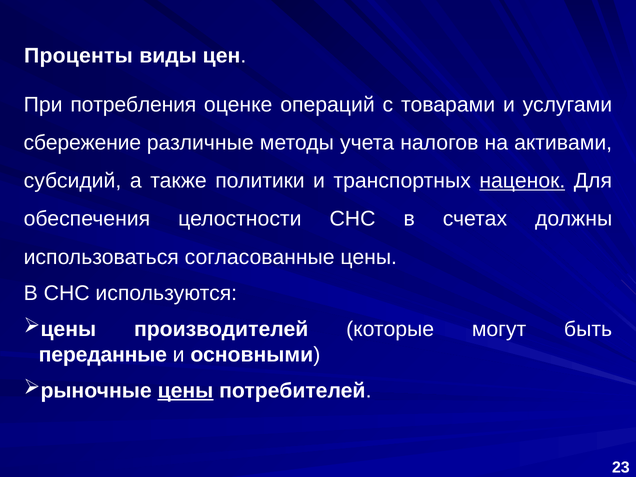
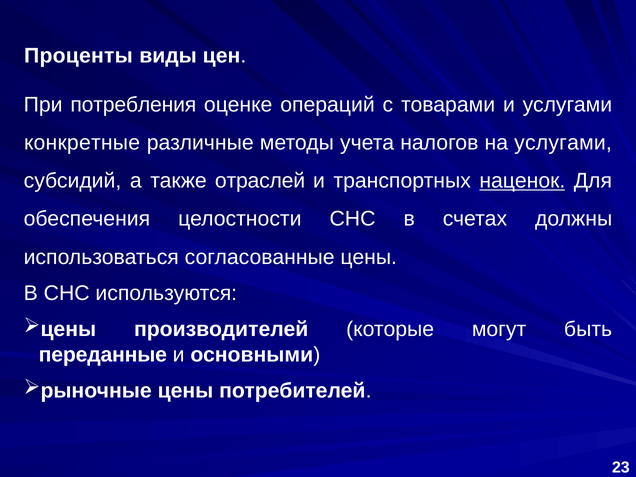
сбережение: сбережение -> конкретные (82, 143)
на активами: активами -> услугами (563, 143)
политики: политики -> отраслей (260, 181)
цены underline: present -> none (185, 391)
